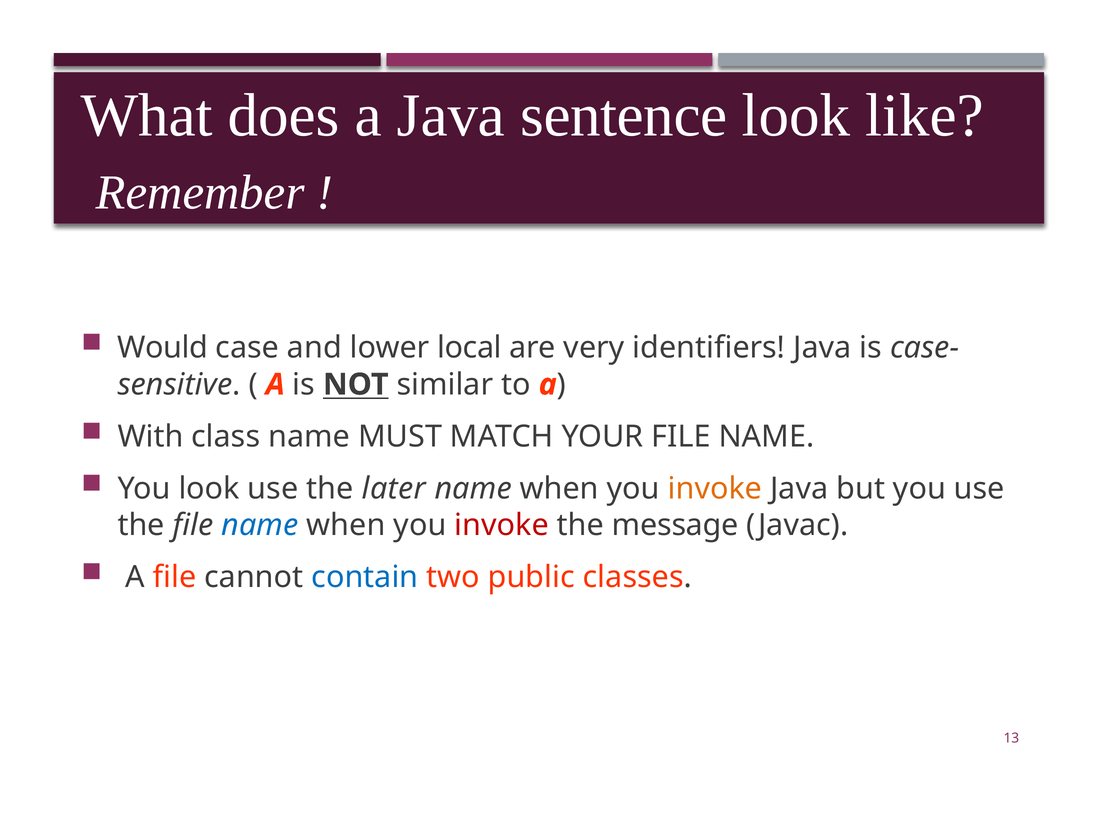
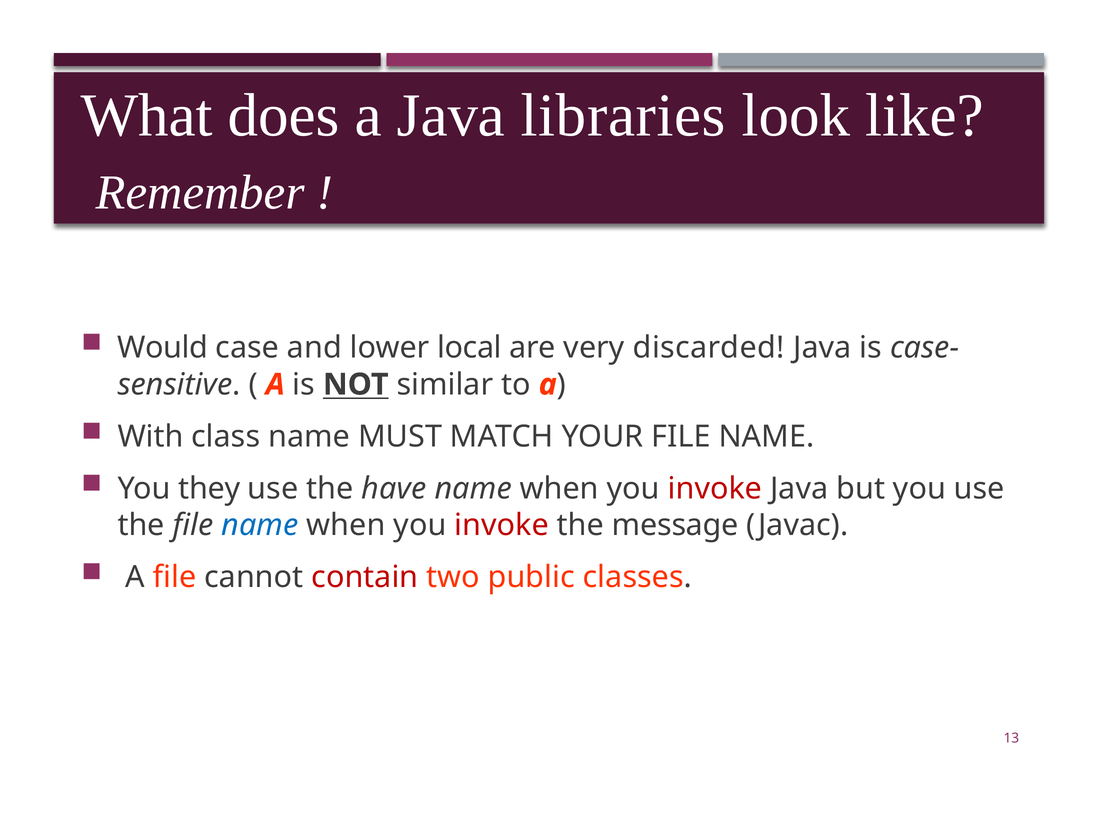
sentence: sentence -> libraries (623, 115)
identifiers: identifiers -> discarded (709, 347)
You look: look -> they (209, 488)
later: later -> have (394, 488)
invoke colour: orange -> red (715, 488)
contain colour: blue -> red (365, 577)
